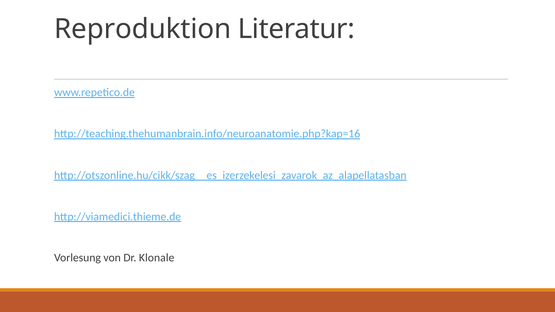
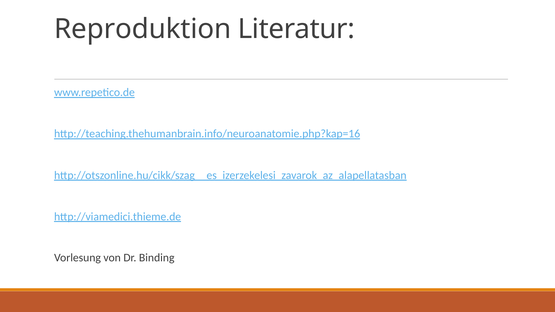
Klonale: Klonale -> Binding (157, 258)
